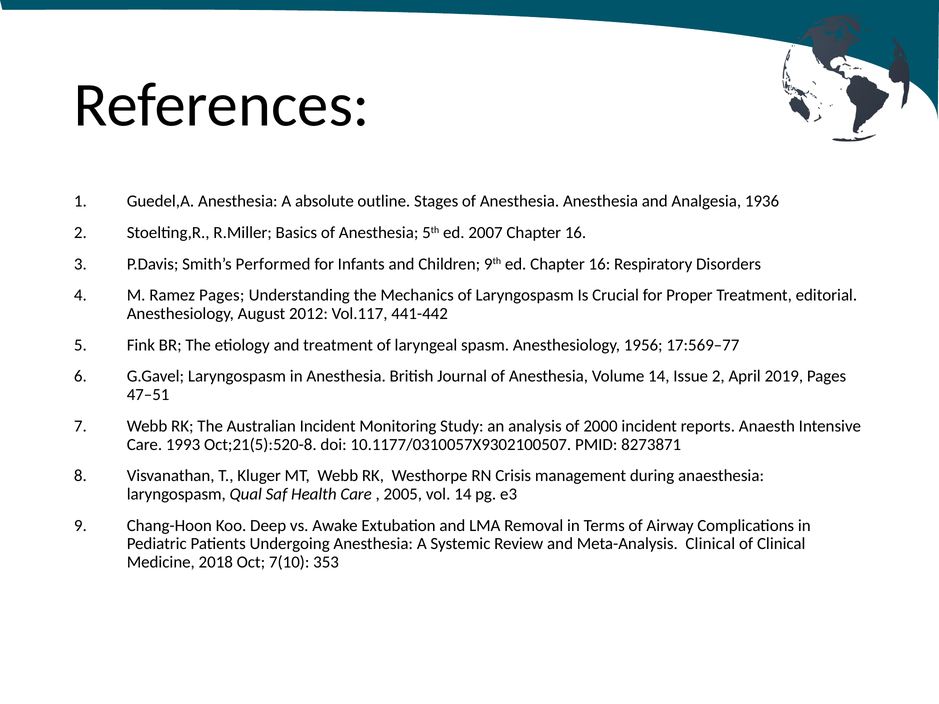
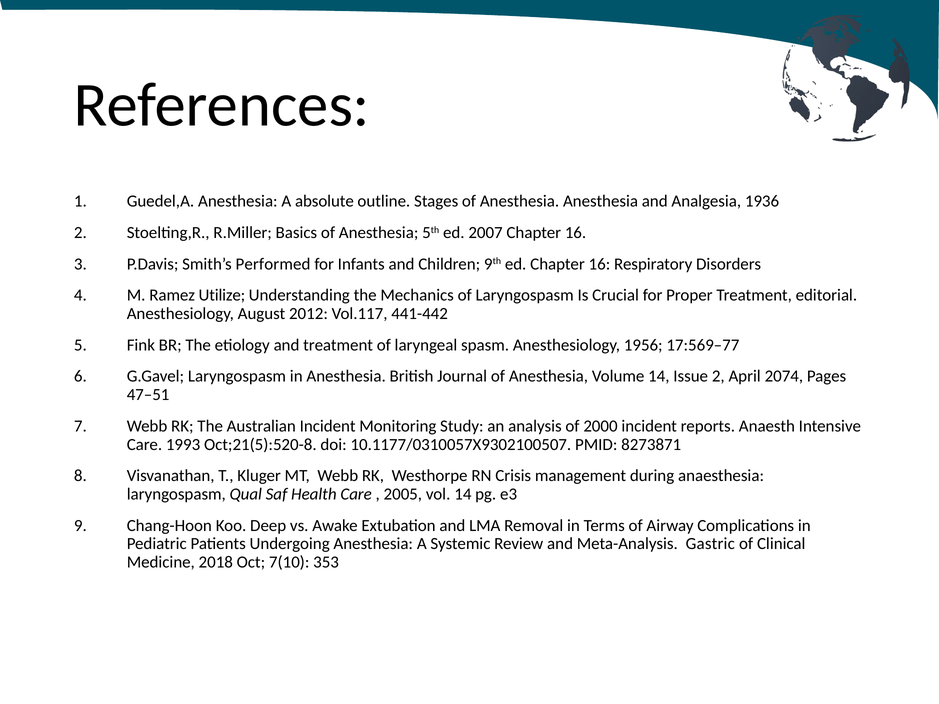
Ramez Pages: Pages -> Utilize (222, 295)
2019: 2019 -> 2074 (784, 377)
Meta-Analysis Clinical: Clinical -> Gastric (710, 544)
